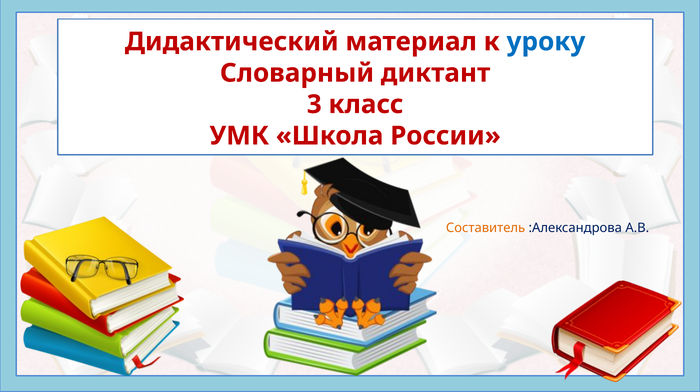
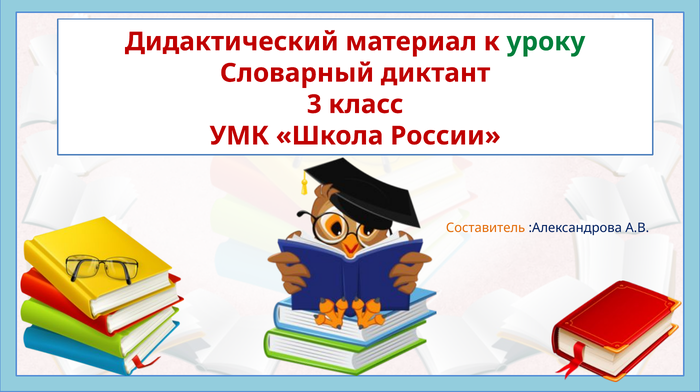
уроку colour: blue -> green (546, 42)
